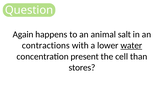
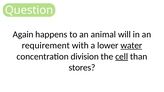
salt: salt -> will (124, 35)
contractions: contractions -> requirement (46, 46)
present: present -> division (85, 57)
cell underline: none -> present (122, 57)
